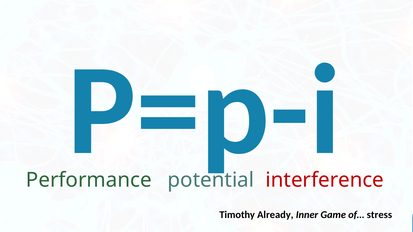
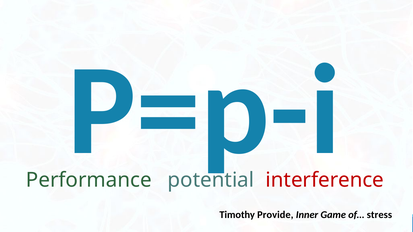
Already: Already -> Provide (275, 215)
